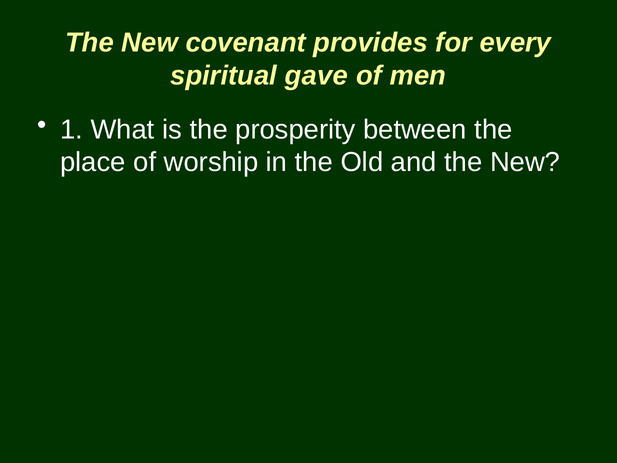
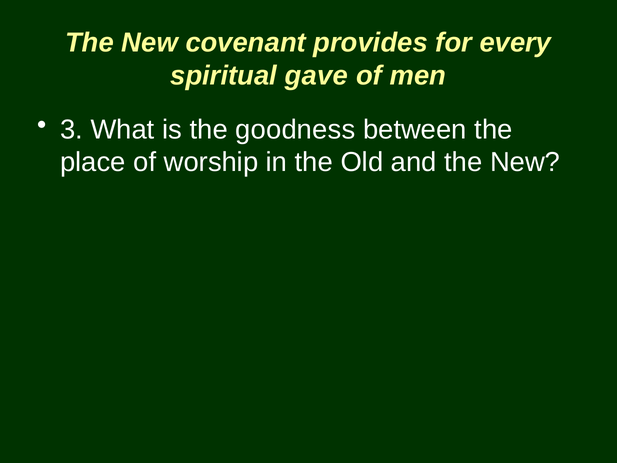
1: 1 -> 3 (72, 129)
prosperity: prosperity -> goodness (295, 129)
